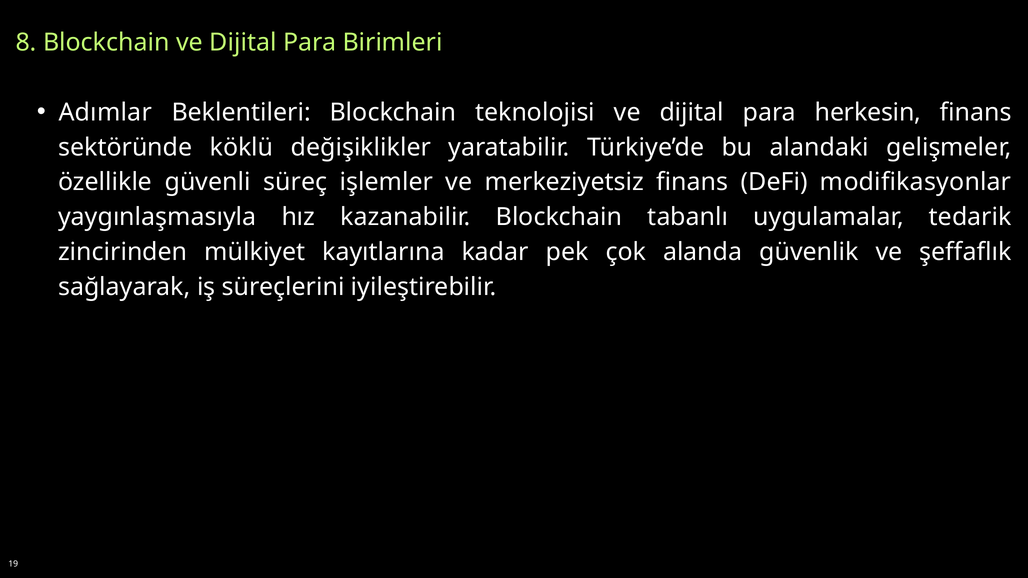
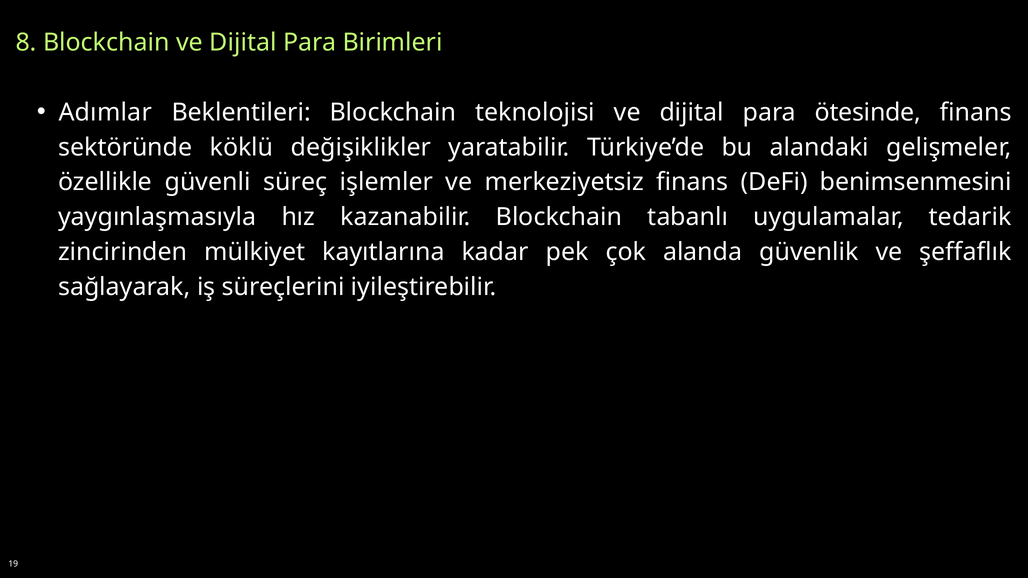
herkesin: herkesin -> ötesinde (868, 112)
modifikasyonlar: modifikasyonlar -> benimsenmesini (916, 182)
